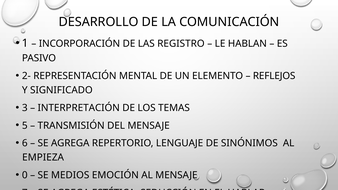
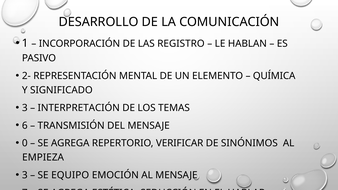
REFLEJOS: REFLEJOS -> QUÍMICA (274, 76)
5: 5 -> 6 (25, 126)
6: 6 -> 0 (25, 143)
LENGUAJE: LENGUAJE -> VERIFICAR (180, 143)
0: 0 -> 3 (25, 175)
MEDIOS: MEDIOS -> EQUIPO (70, 175)
